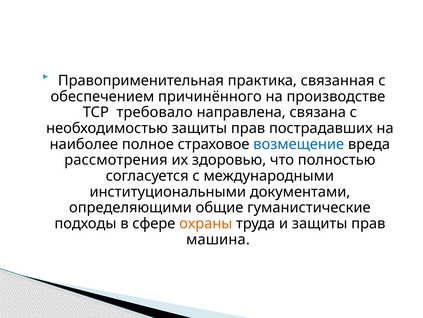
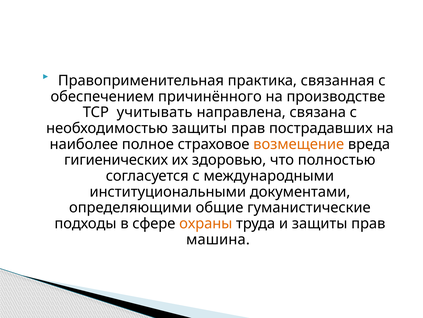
требовало: требовало -> учитывать (155, 112)
возмещение colour: blue -> orange (299, 144)
рассмотрения: рассмотрения -> гигиенических (116, 160)
